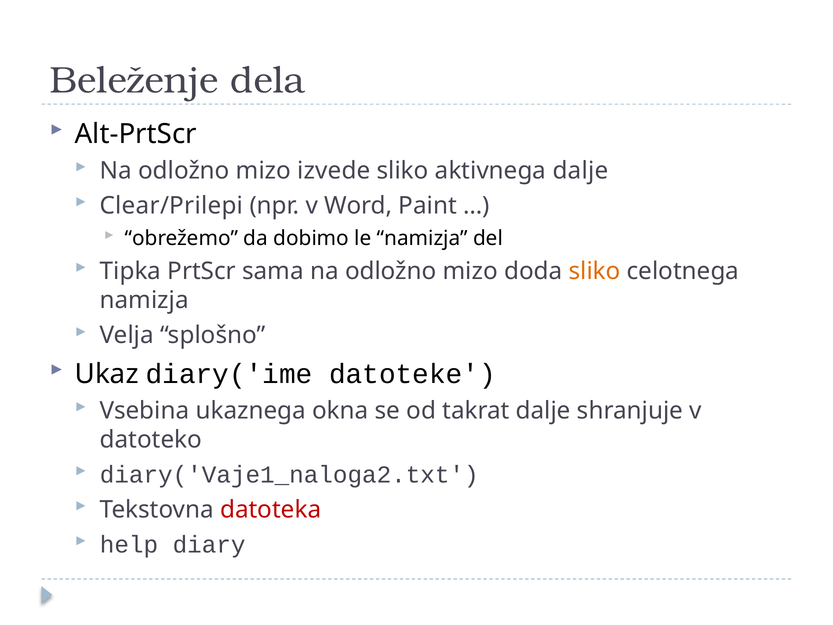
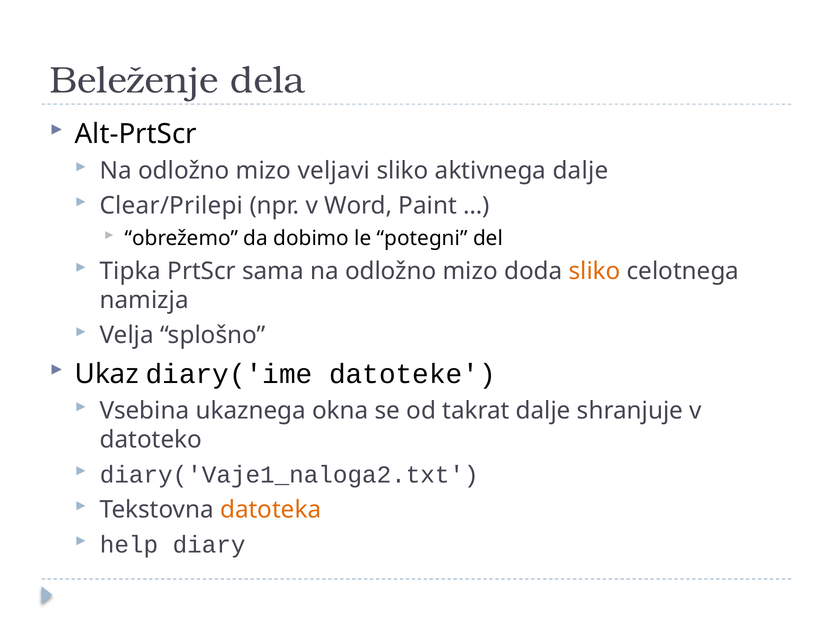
izvede: izvede -> veljavi (334, 171)
le namizja: namizja -> potegni (422, 238)
datoteka colour: red -> orange (271, 509)
